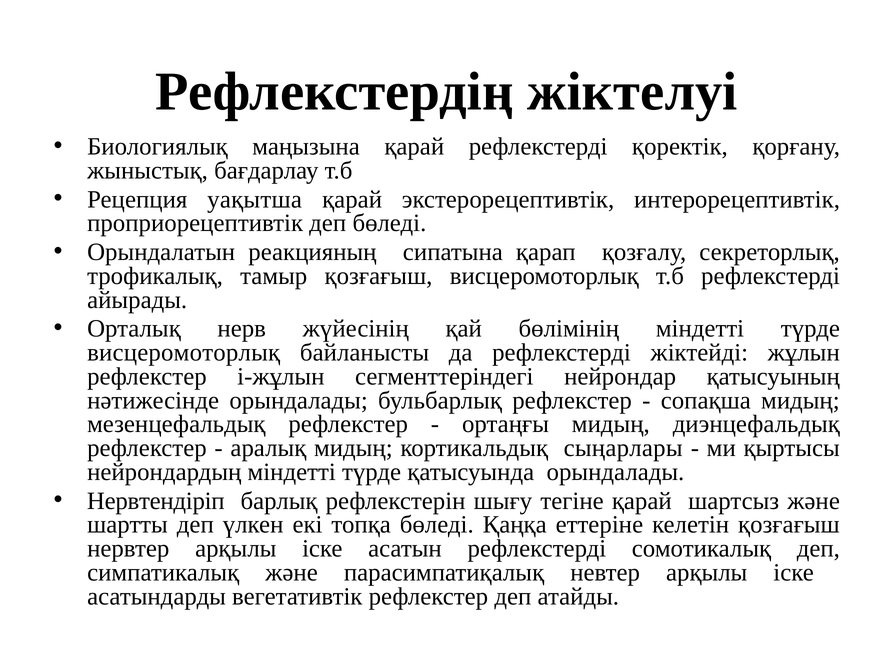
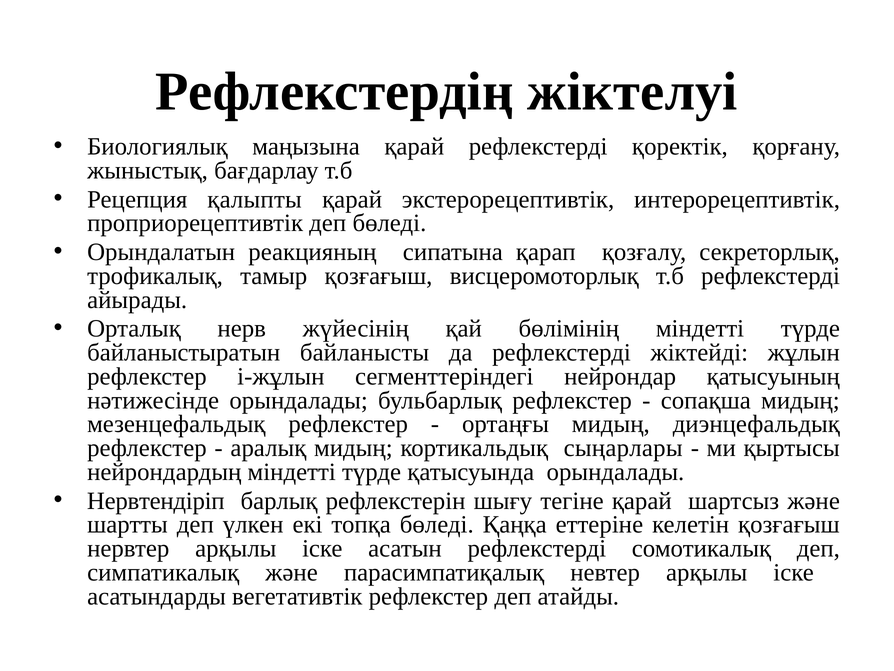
уақытша: уақытша -> қалыпты (255, 199)
висцеромоторлық: висцеромоторлық -> байланыстыратын (184, 352)
